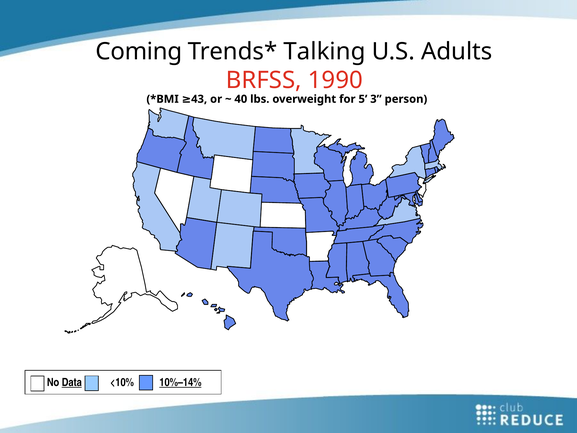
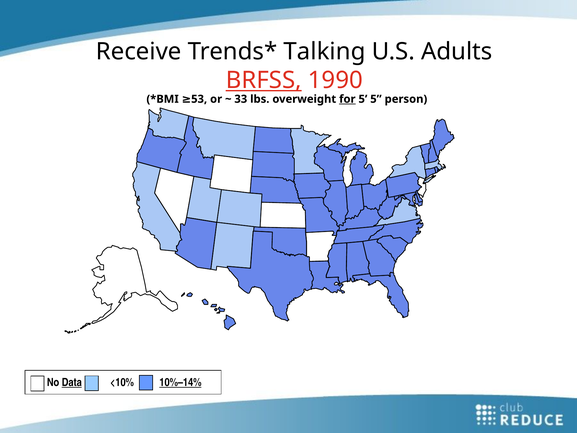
Coming: Coming -> Receive (139, 51)
BRFSS underline: none -> present (264, 80)
43: 43 -> 53 (199, 99)
40: 40 -> 33 (241, 99)
for underline: none -> present (347, 99)
5 3: 3 -> 5 (376, 99)
